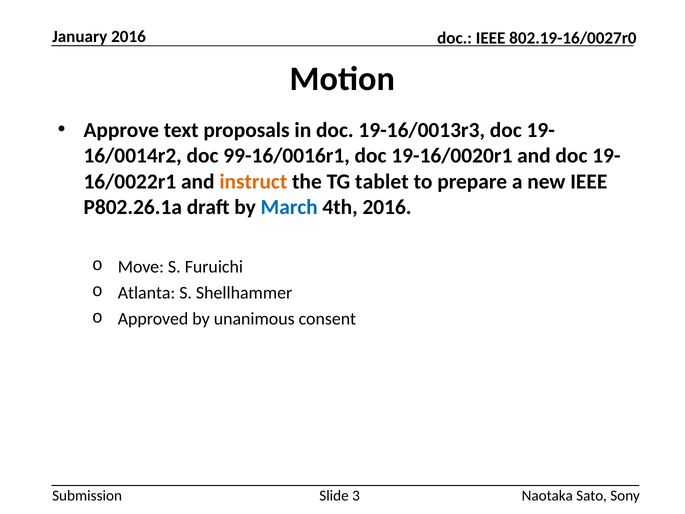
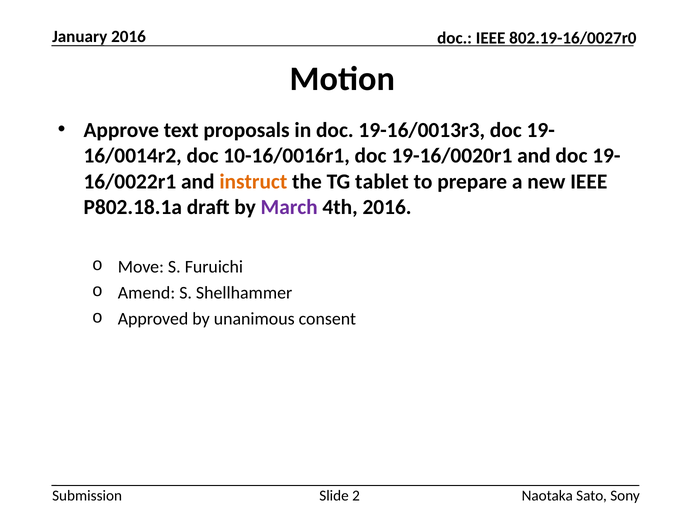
99-16/0016r1: 99-16/0016r1 -> 10-16/0016r1 (287, 156)
P802.26.1a: P802.26.1a -> P802.18.1a (133, 207)
March colour: blue -> purple (289, 207)
Atlanta: Atlanta -> Amend (146, 293)
3: 3 -> 2 (356, 495)
